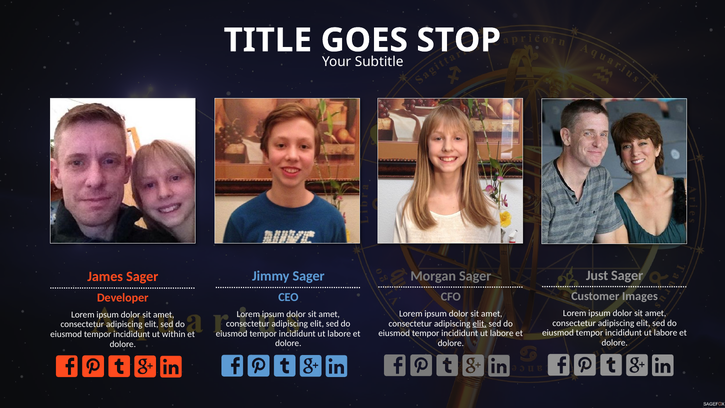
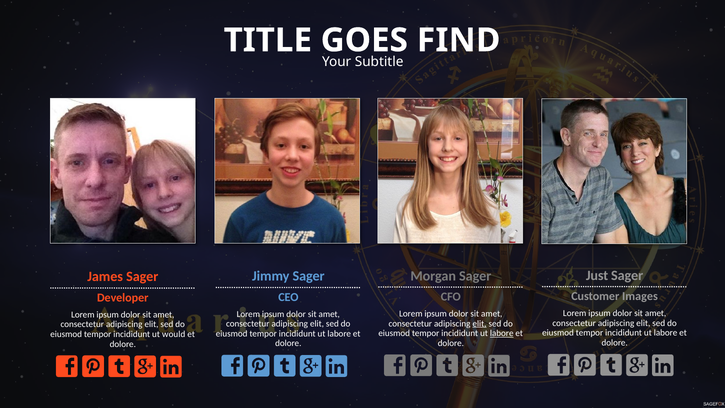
STOP: STOP -> FIND (459, 40)
labore underline: none -> present (502, 333)
within: within -> would (174, 334)
